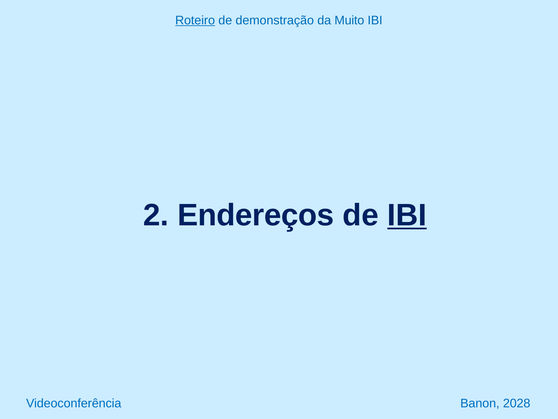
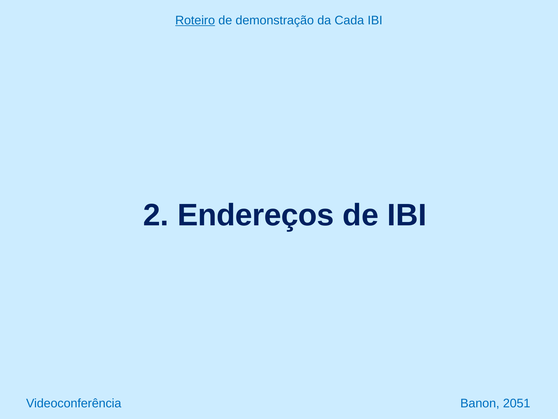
Muito: Muito -> Cada (349, 20)
IBI underline: present -> none (407, 215)
2028: 2028 -> 2051 (517, 403)
